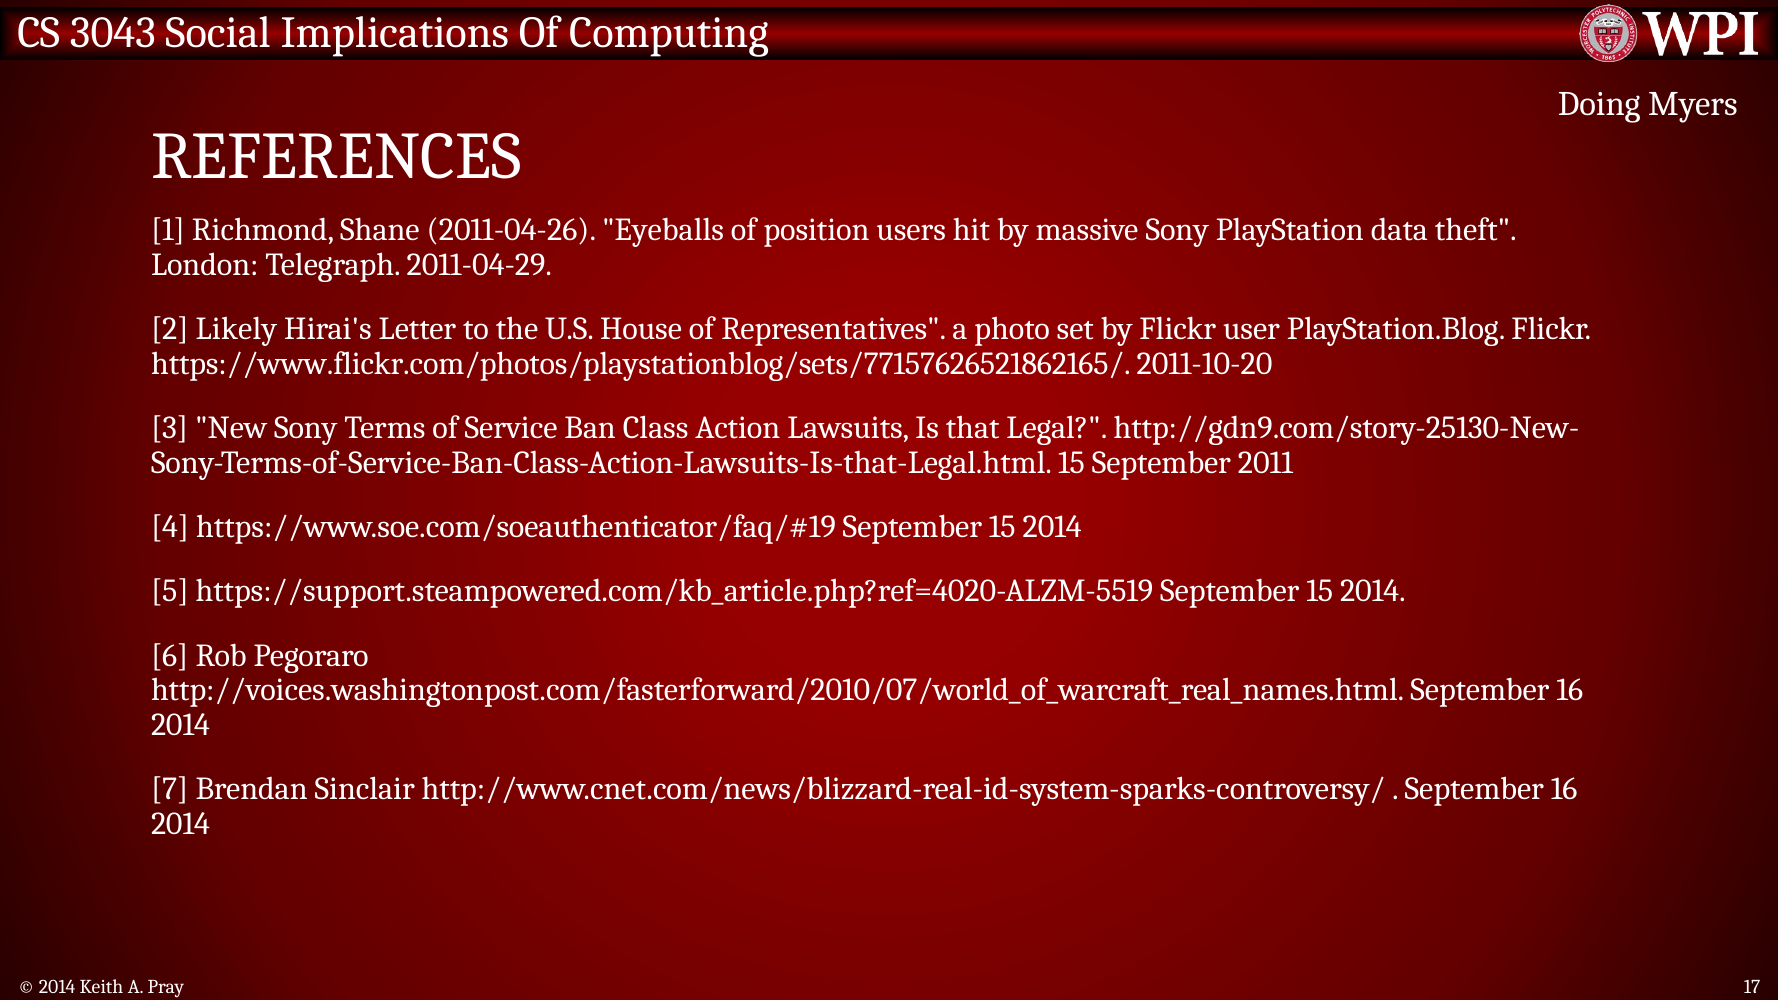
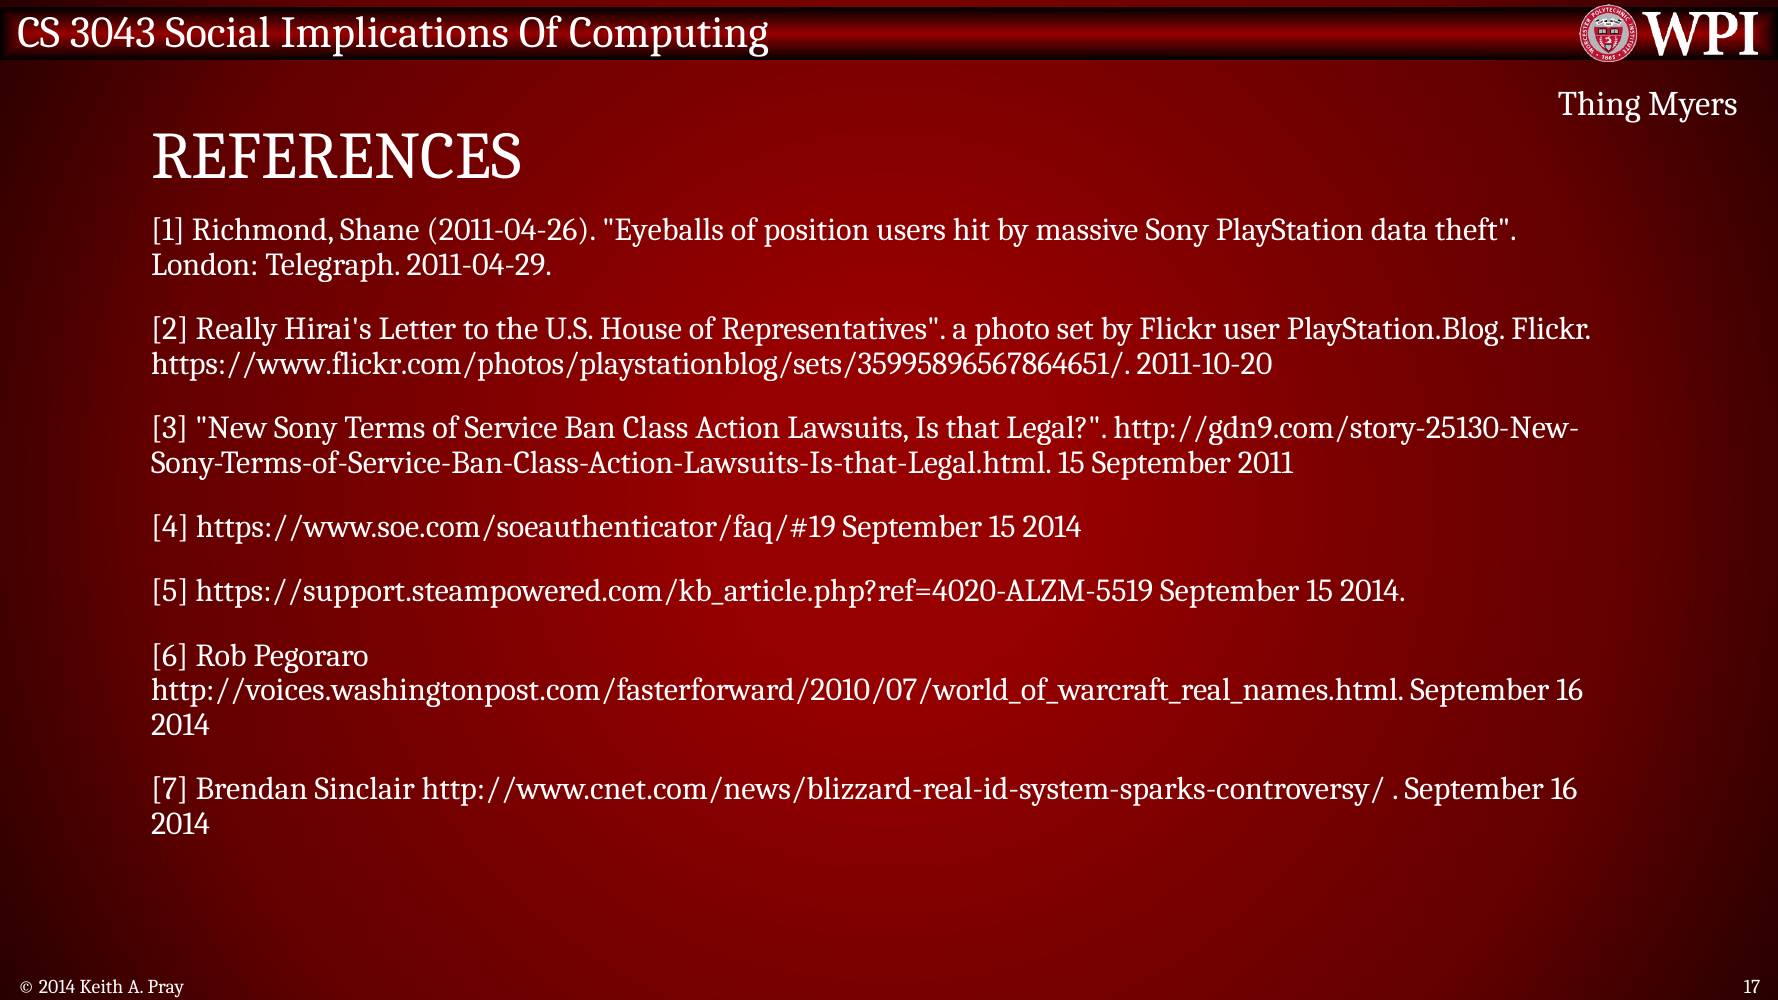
Doing: Doing -> Thing (1599, 104)
Likely: Likely -> Really (236, 329)
https://www.flickr.com/photos/playstationblog/sets/77157626521862165/: https://www.flickr.com/photos/playstationblog/sets/77157626521862165/ -> https://www.flickr.com/photos/playstationblog/sets/35995896567864651/ (641, 364)
